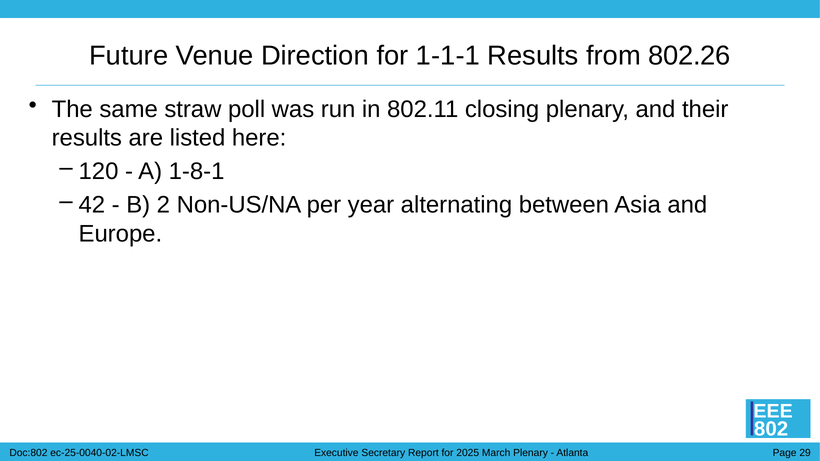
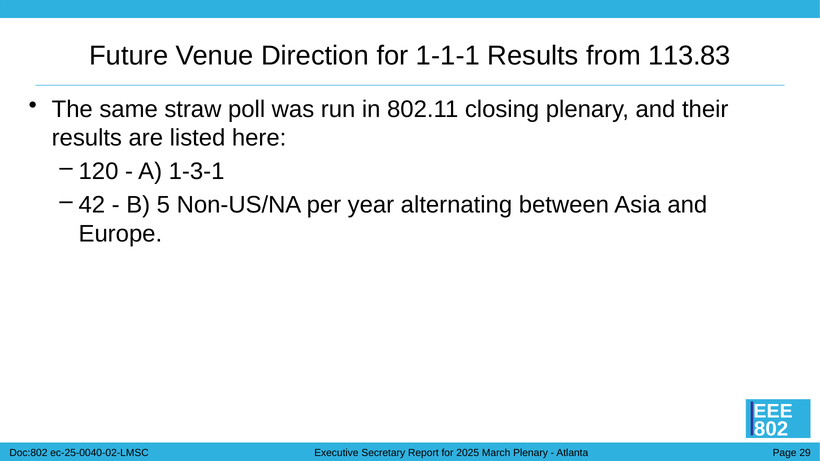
802.26: 802.26 -> 113.83 (689, 56)
1-8-1: 1-8-1 -> 1-3-1 (197, 172)
2: 2 -> 5 (163, 205)
